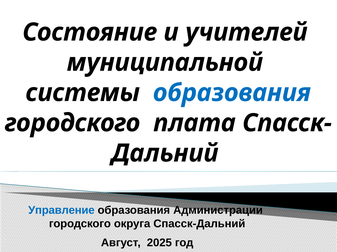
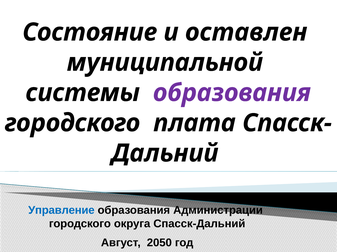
учителей: учителей -> оставлен (246, 32)
образования colour: blue -> purple (232, 93)
2025: 2025 -> 2050 (159, 243)
